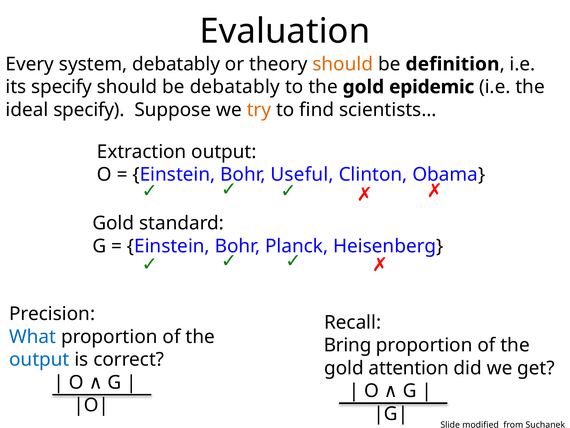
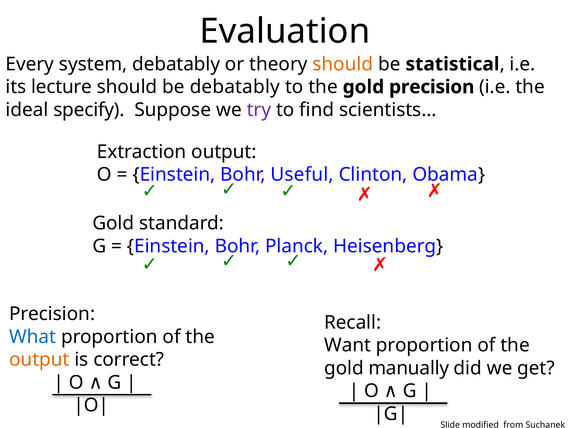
definition: definition -> statistical (453, 64)
its specify: specify -> lecture (62, 87)
gold epidemic: epidemic -> precision (432, 87)
try colour: orange -> purple (259, 110)
Bring: Bring -> Want (347, 345)
output colour: blue -> orange (39, 359)
attention: attention -> manually (409, 368)
